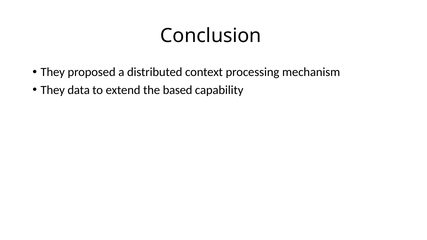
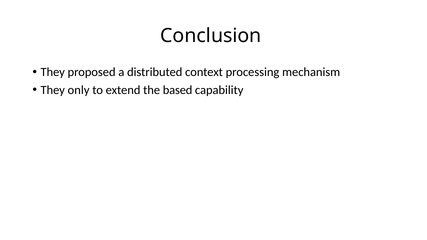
data: data -> only (79, 90)
